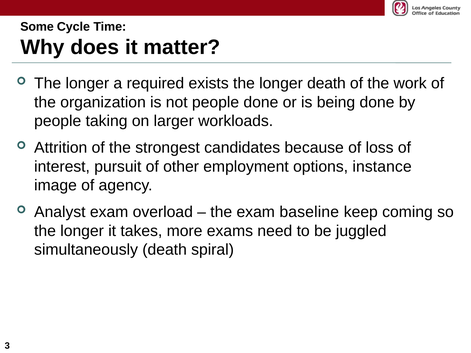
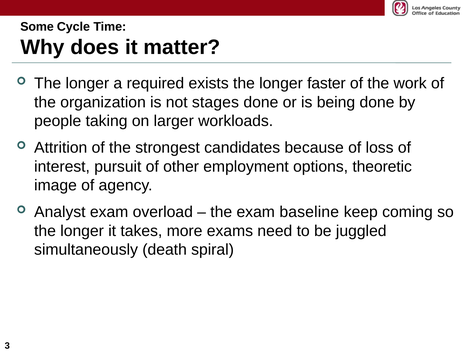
longer death: death -> faster (326, 84)
not people: people -> stages (215, 102)
instance: instance -> theoretic (382, 167)
